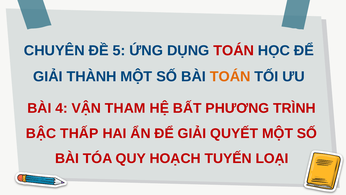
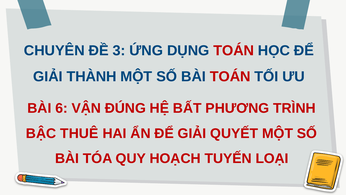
5: 5 -> 3 (119, 51)
TOÁN colour: orange -> red (230, 76)
4: 4 -> 6 (61, 108)
THAM: THAM -> ĐÚNG (125, 108)
THẤP: THẤP -> THUÊ (79, 133)
